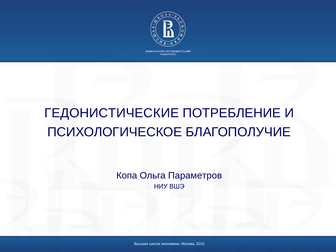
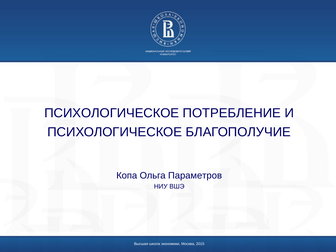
ГЕДОНИСТИЧЕСКИЕ: ГЕДОНИСТИЧЕСКИЕ -> ПСИХОЛОГИЧЕСКОЕ (112, 113)
